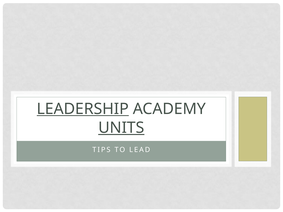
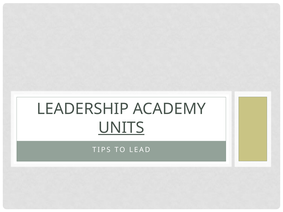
LEADERSHIP underline: present -> none (83, 109)
